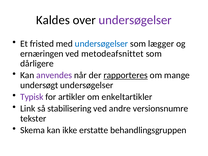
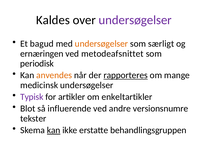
fristed: fristed -> bagud (42, 44)
undersøgelser colour: blue -> orange (101, 44)
lægger: lægger -> særligt (161, 44)
dårligere: dårligere -> periodisk (37, 64)
anvendes colour: purple -> orange (54, 75)
undersøgt: undersøgt -> medicinsk (39, 85)
Link: Link -> Blot (28, 109)
stabilisering: stabilisering -> influerende (69, 109)
kan underline: none -> present (54, 130)
